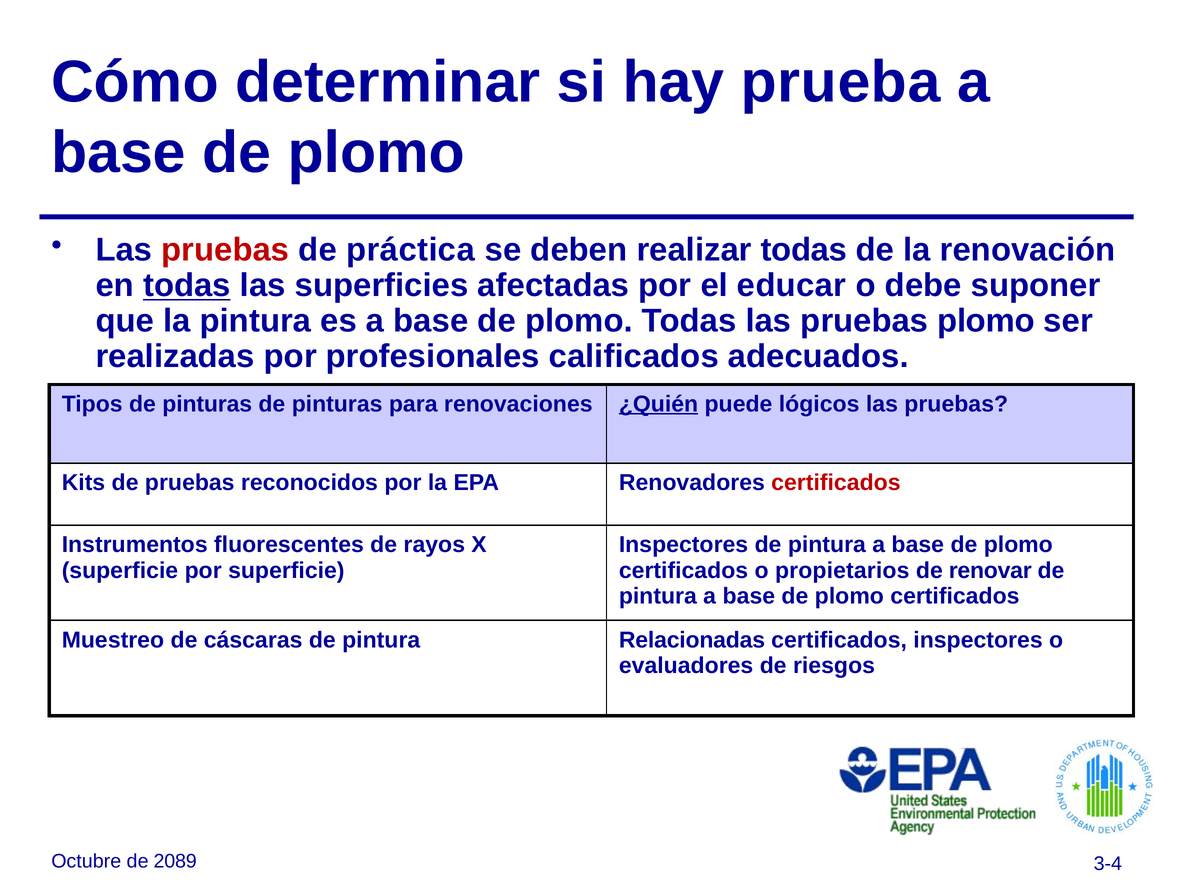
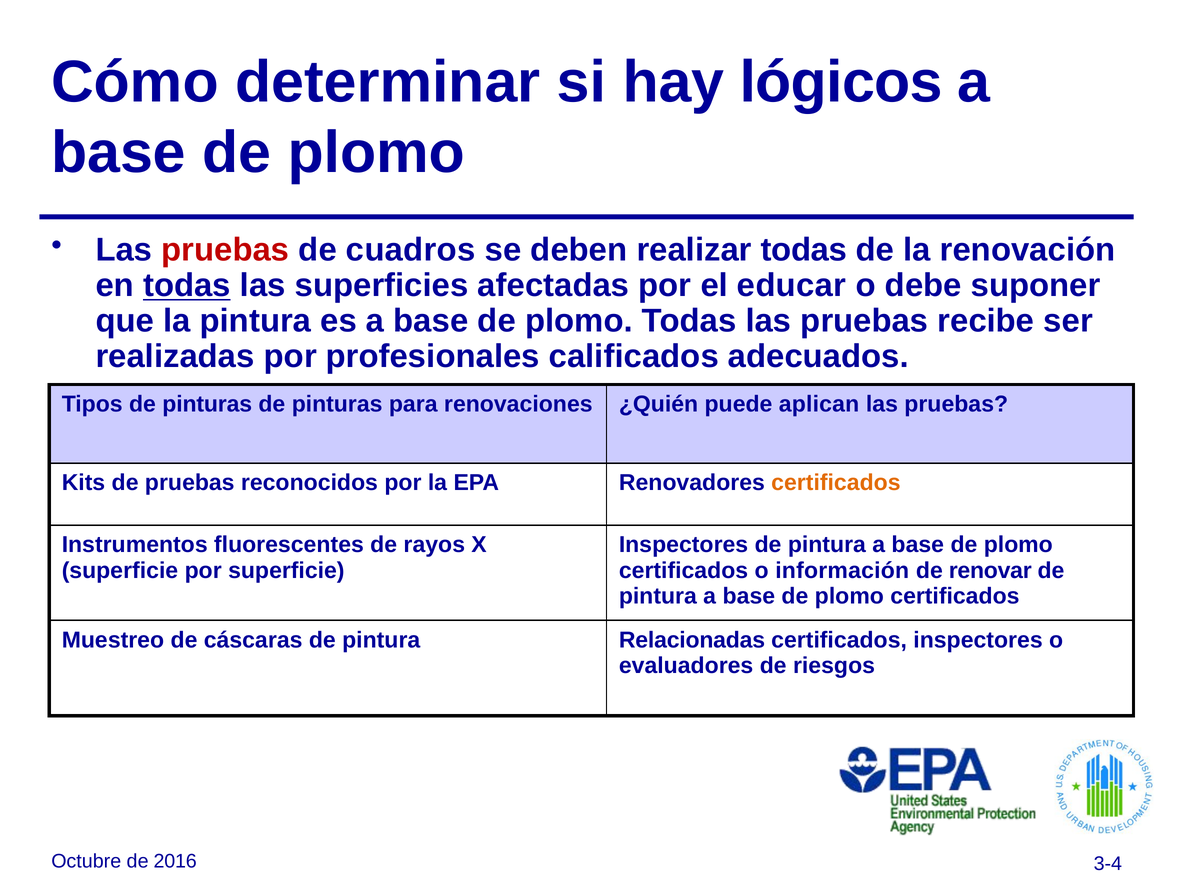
prueba: prueba -> lógicos (841, 82)
práctica: práctica -> cuadros (411, 250)
pruebas plomo: plomo -> recibe (986, 321)
¿Quién underline: present -> none (659, 404)
lógicos: lógicos -> aplican (819, 404)
certificados colour: red -> orange (836, 483)
propietarios: propietarios -> información (842, 571)
2089: 2089 -> 2016 (175, 861)
